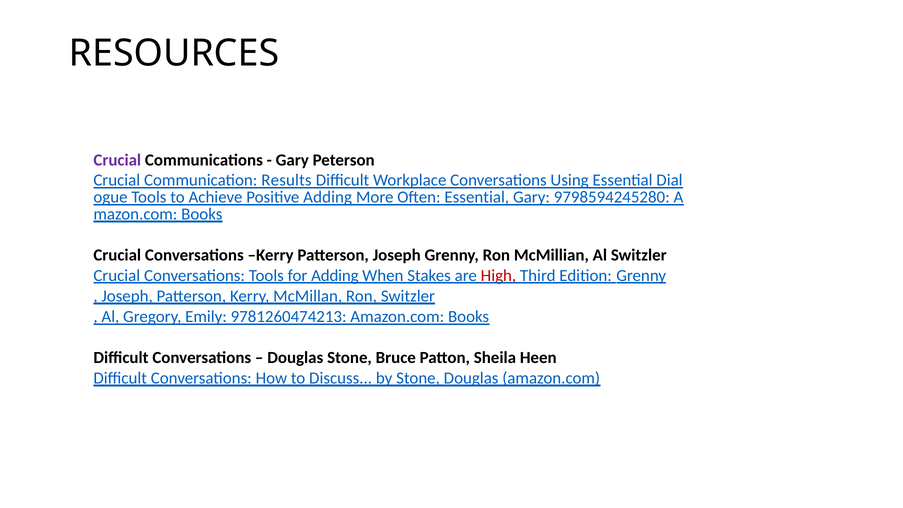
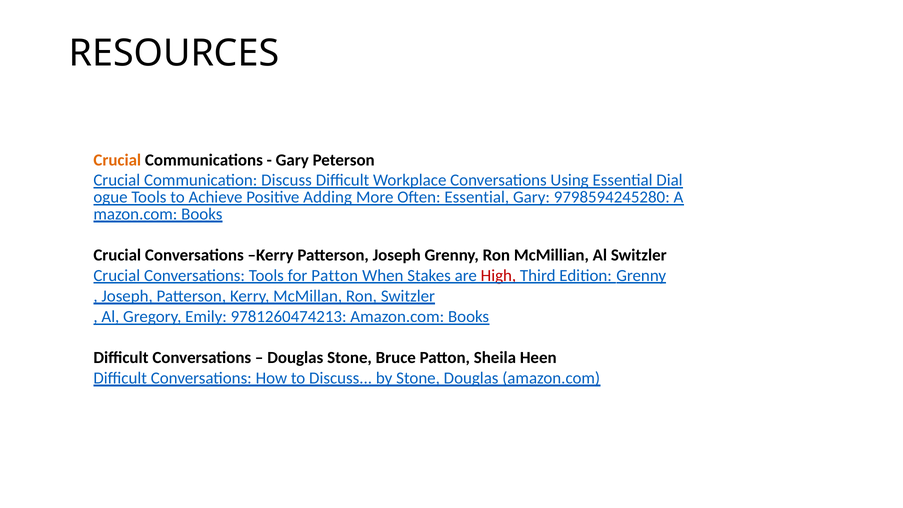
Crucial colour: purple -> orange (117, 160)
Communication Results: Results -> Discuss (287, 180)
for Adding: Adding -> Patton (335, 275)
